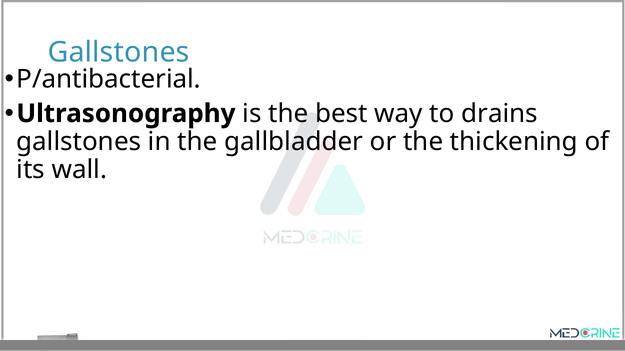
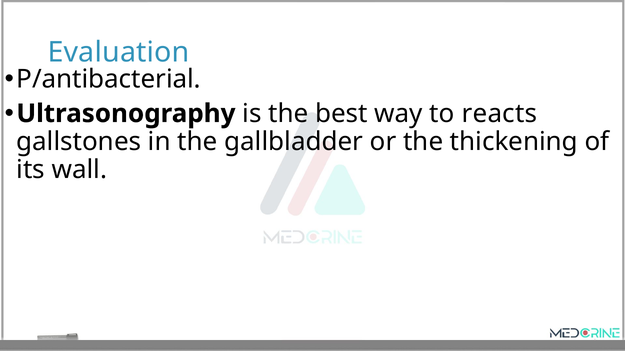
Gallstones: Gallstones -> Evaluation (119, 53)
drains: drains -> reacts (500, 114)
